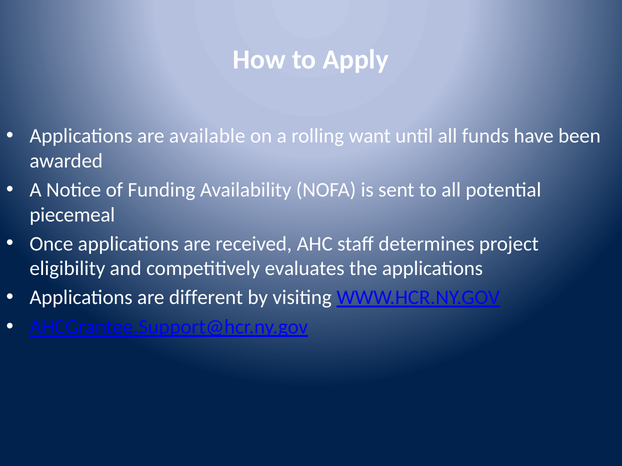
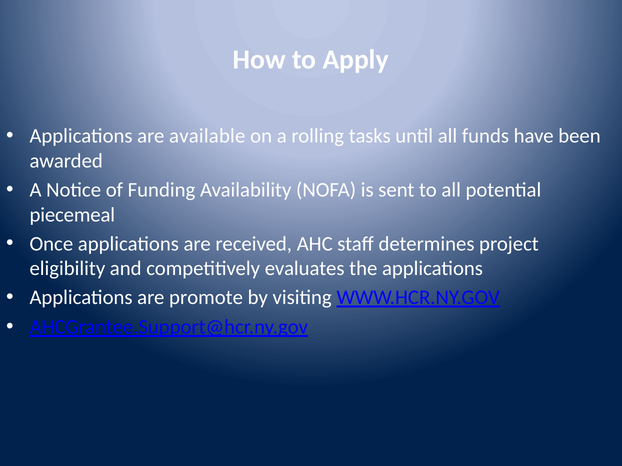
want: want -> tasks (370, 136)
different: different -> promote (206, 298)
